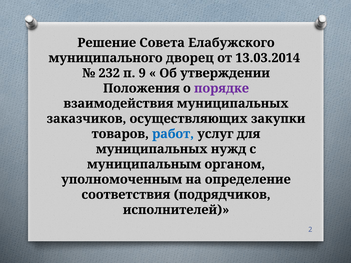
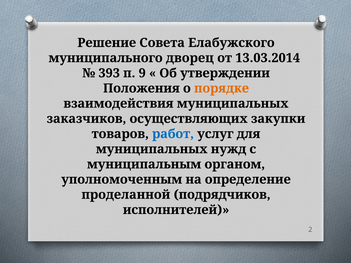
232: 232 -> 393 (109, 73)
порядке colour: purple -> orange (222, 88)
соответствия: соответствия -> проделанной (126, 195)
